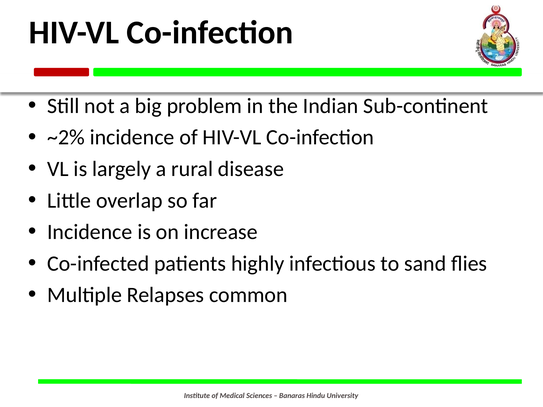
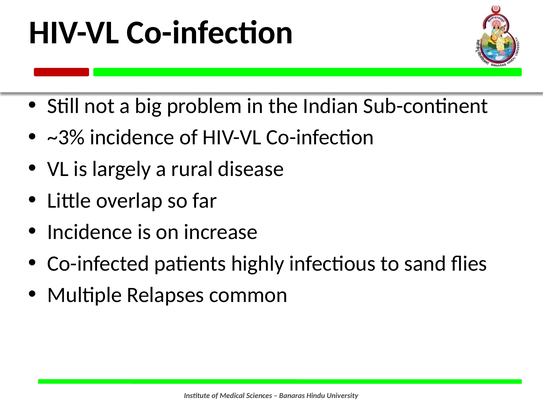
~2%: ~2% -> ~3% (66, 138)
